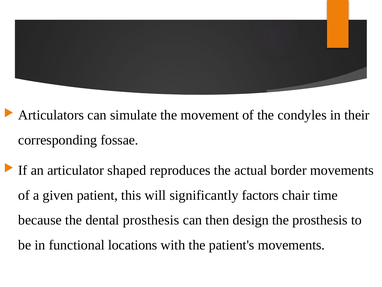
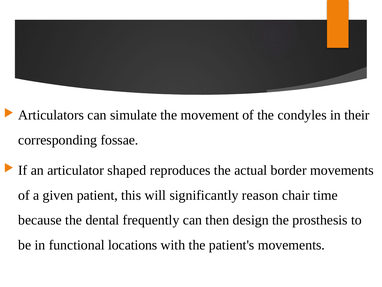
factors: factors -> reason (260, 195)
dental prosthesis: prosthesis -> frequently (151, 220)
